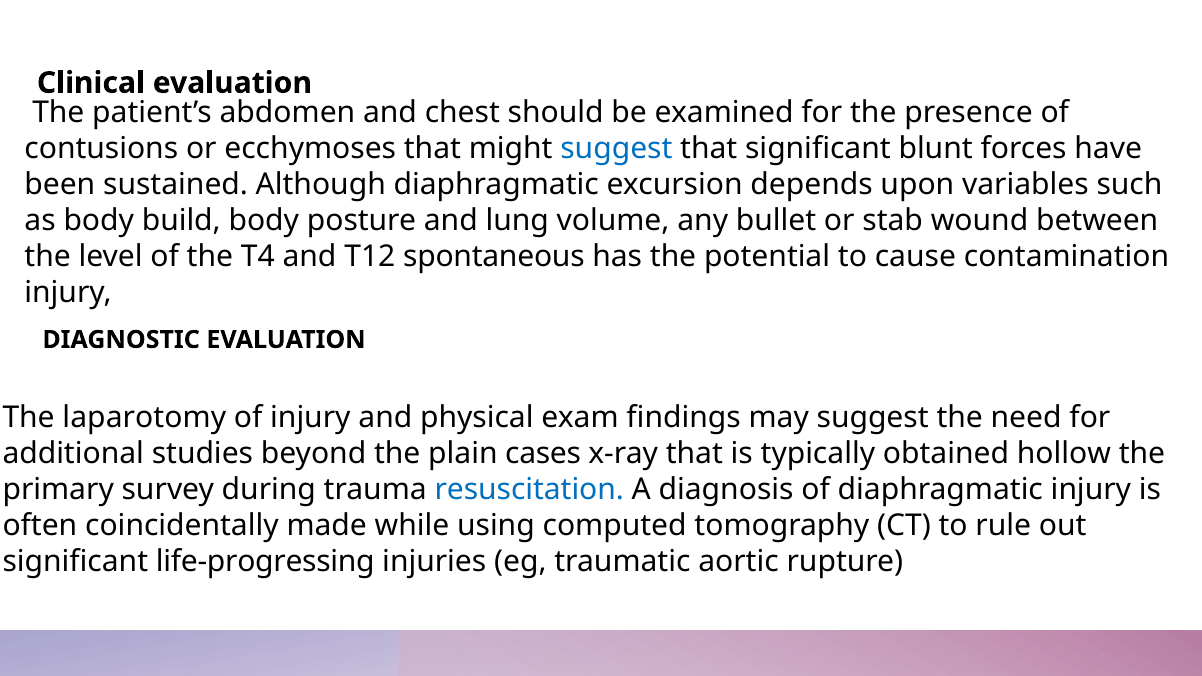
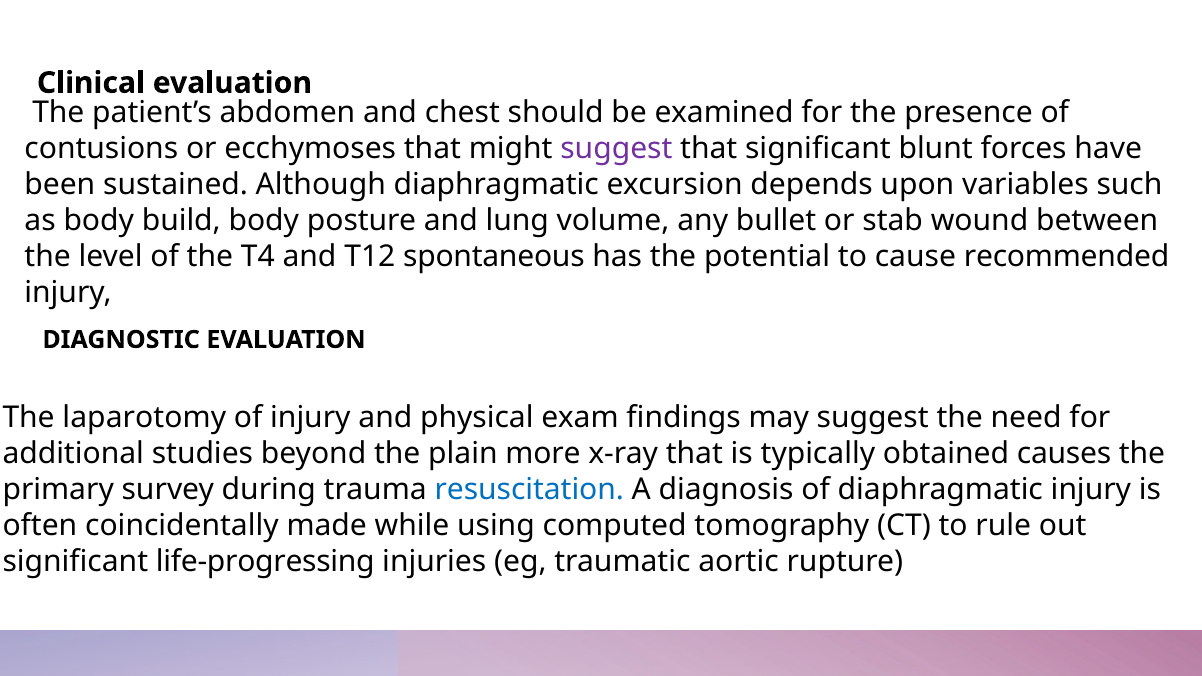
suggest colour: blue -> purple (616, 149)
contamination: contamination -> recommended (1067, 257)
cases: cases -> more (543, 454)
hollow: hollow -> causes (1064, 454)
